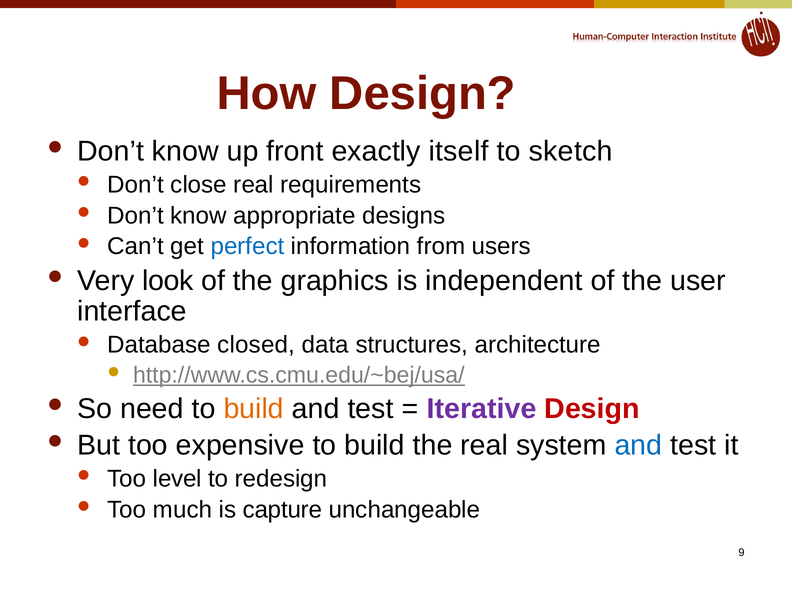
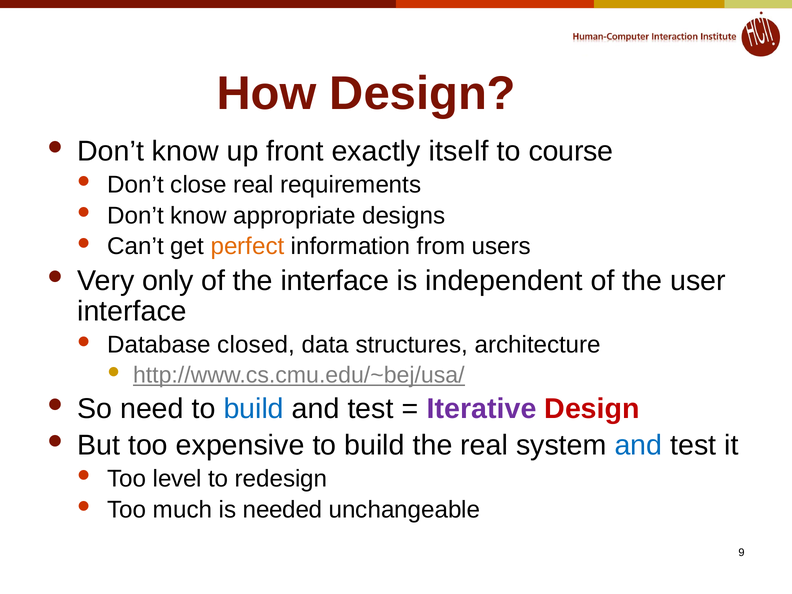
sketch: sketch -> course (571, 151)
perfect colour: blue -> orange (247, 246)
look: look -> only (168, 281)
the graphics: graphics -> interface (335, 281)
build colour: orange -> blue (254, 409)
capture: capture -> needed (283, 510)
